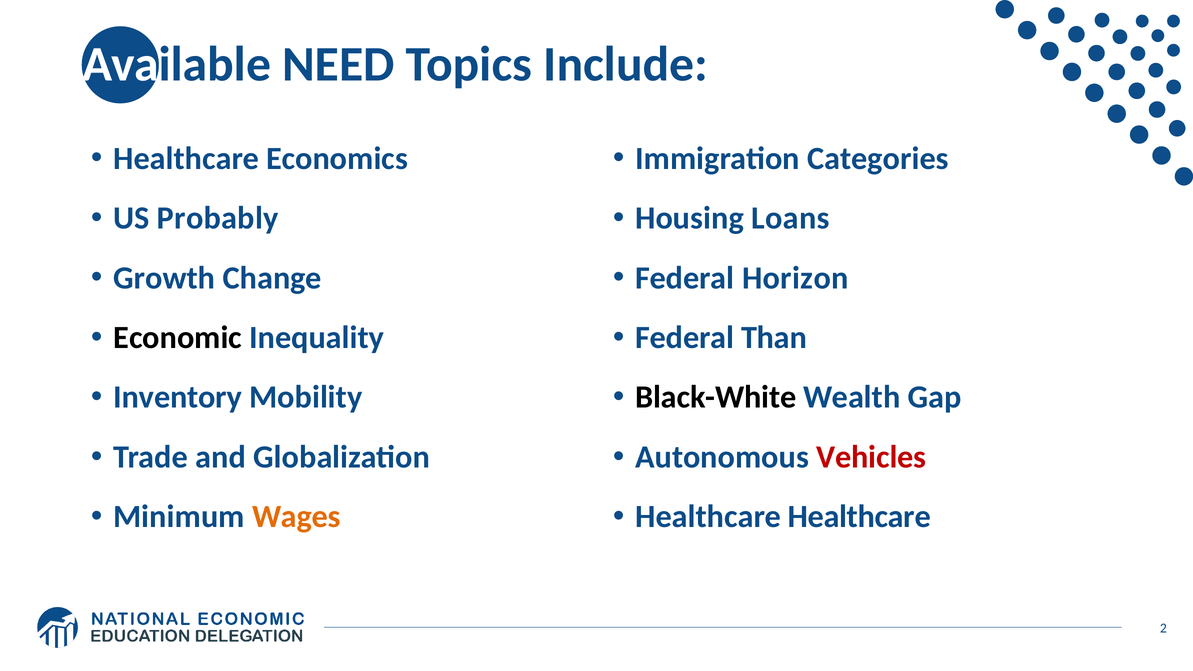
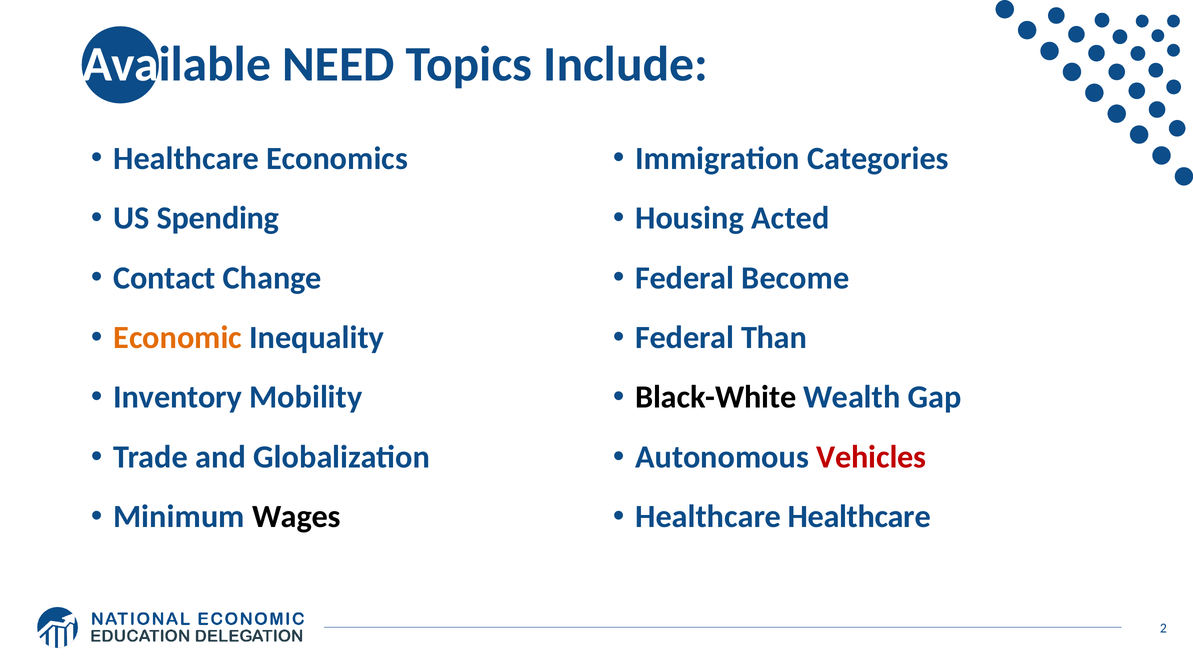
Probably: Probably -> Spending (218, 218)
Loans: Loans -> Acted (790, 218)
Growth: Growth -> Contact (164, 278)
Horizon: Horizon -> Become (795, 278)
Economic colour: black -> orange (178, 338)
Wages colour: orange -> black (296, 517)
